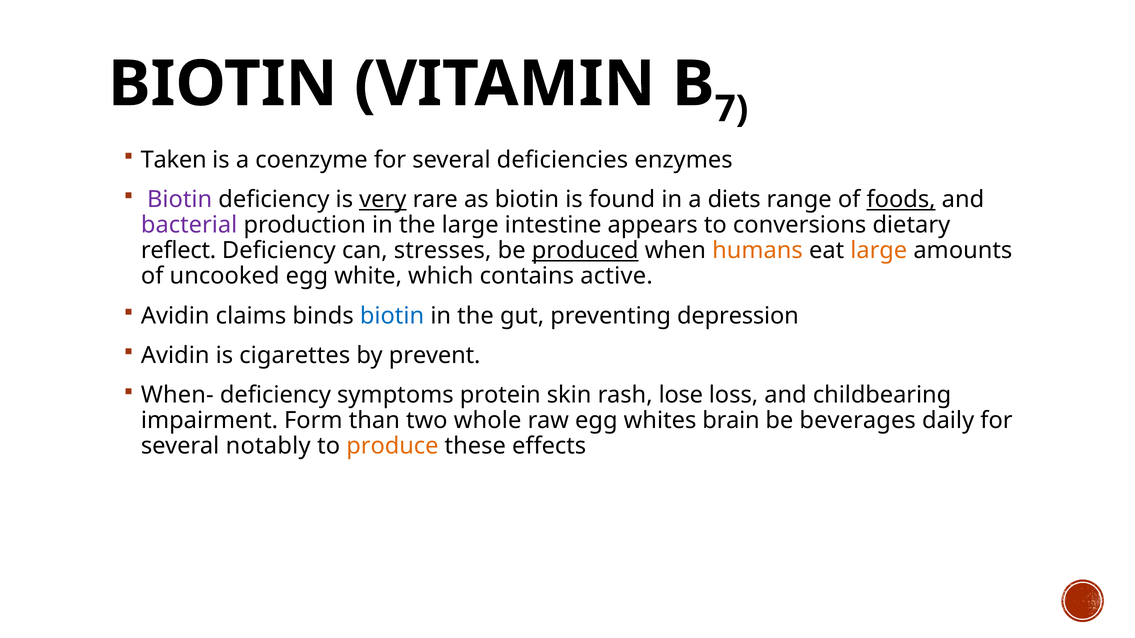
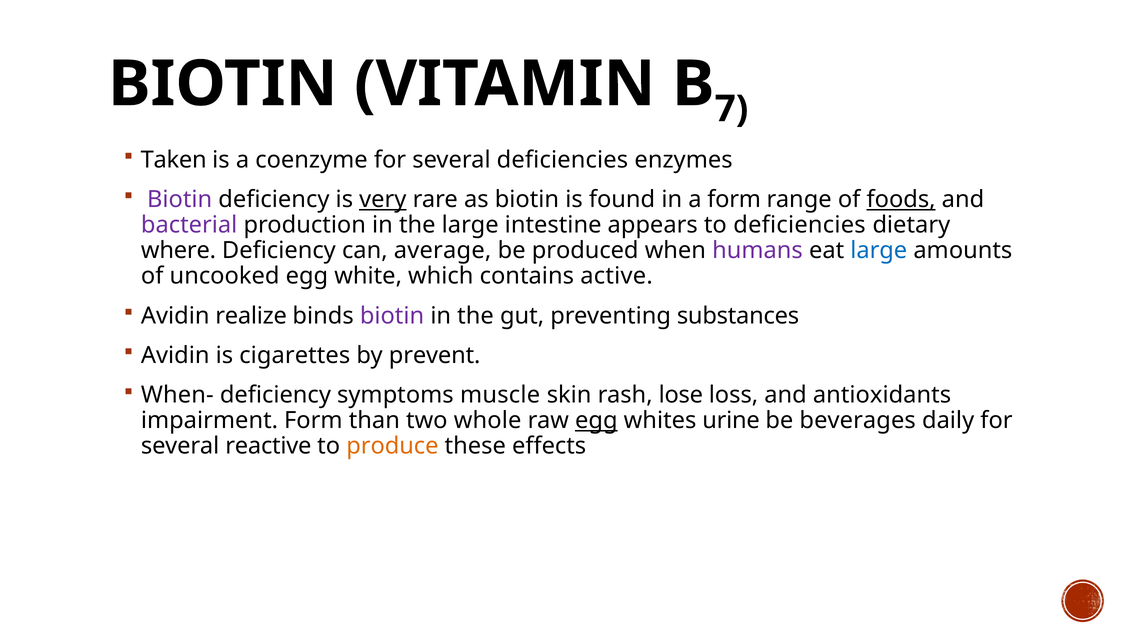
a diets: diets -> form (734, 200)
to conversions: conversions -> deficiencies (800, 225)
reflect: reflect -> where (179, 251)
stresses: stresses -> average (443, 251)
produced underline: present -> none (585, 251)
humans colour: orange -> purple (757, 251)
large colour: orange -> blue (879, 251)
claims: claims -> realize (251, 316)
biotin colour: blue -> purple (392, 316)
depression: depression -> substances (738, 316)
protein: protein -> muscle (500, 395)
childbearing: childbearing -> antioxidants (882, 395)
egg underline: none -> present (596, 421)
brain: brain -> urine (731, 421)
notably: notably -> reactive (268, 446)
